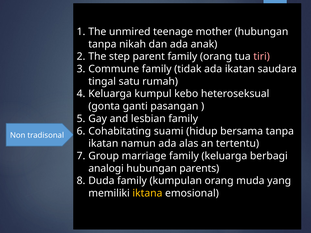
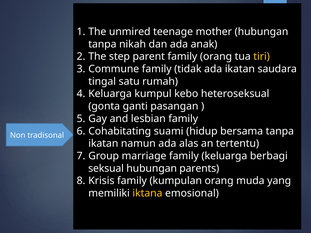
tiri colour: pink -> yellow (262, 57)
analogi: analogi -> seksual (106, 169)
Duda: Duda -> Krisis (101, 181)
